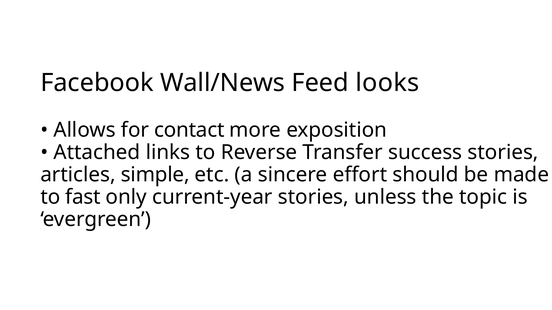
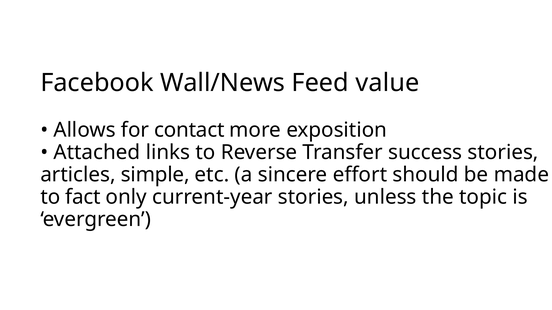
looks: looks -> value (387, 83)
fast: fast -> fact (83, 197)
